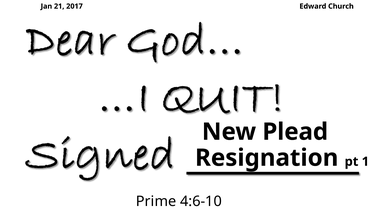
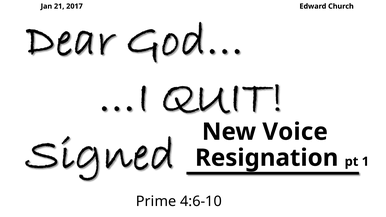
Plead: Plead -> Voice (295, 132)
